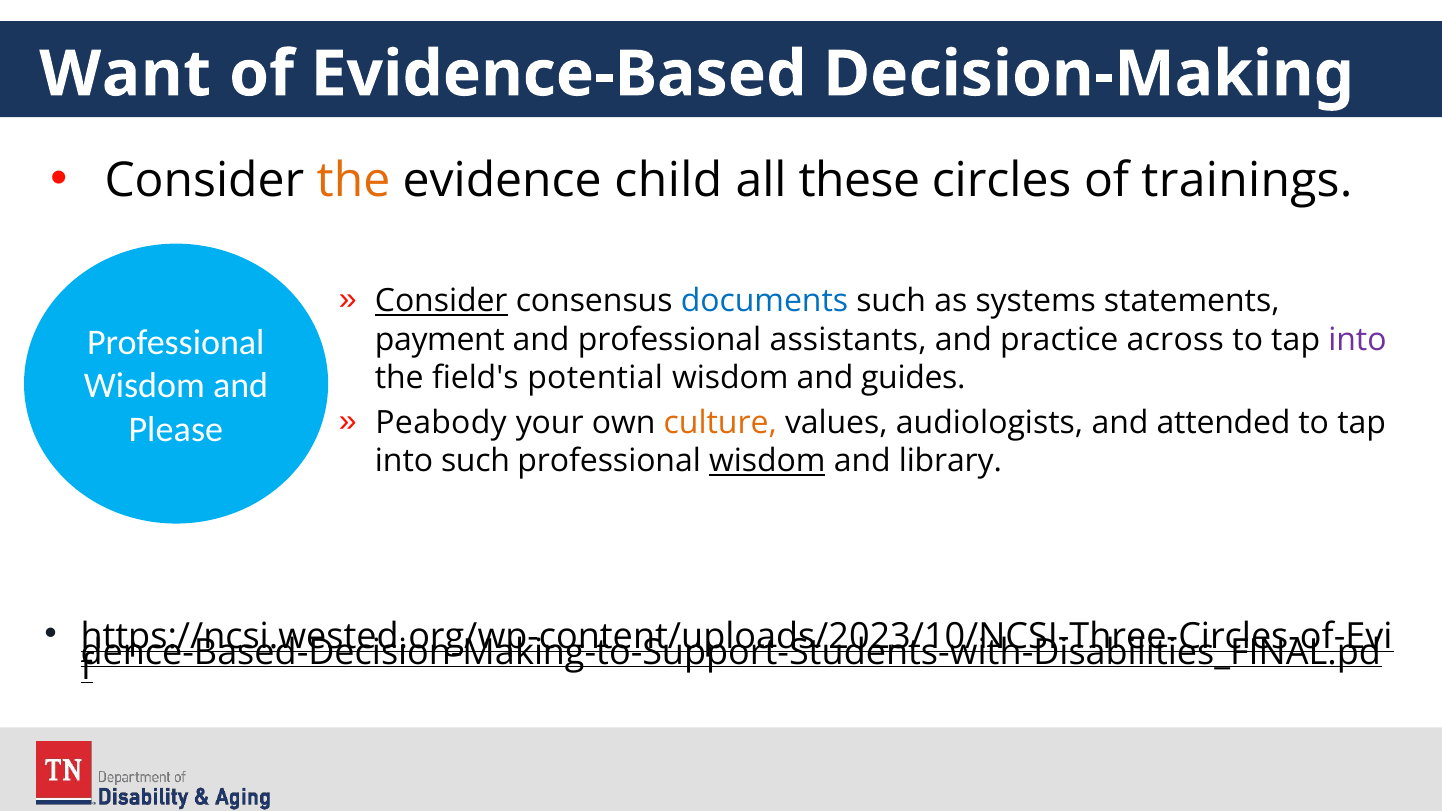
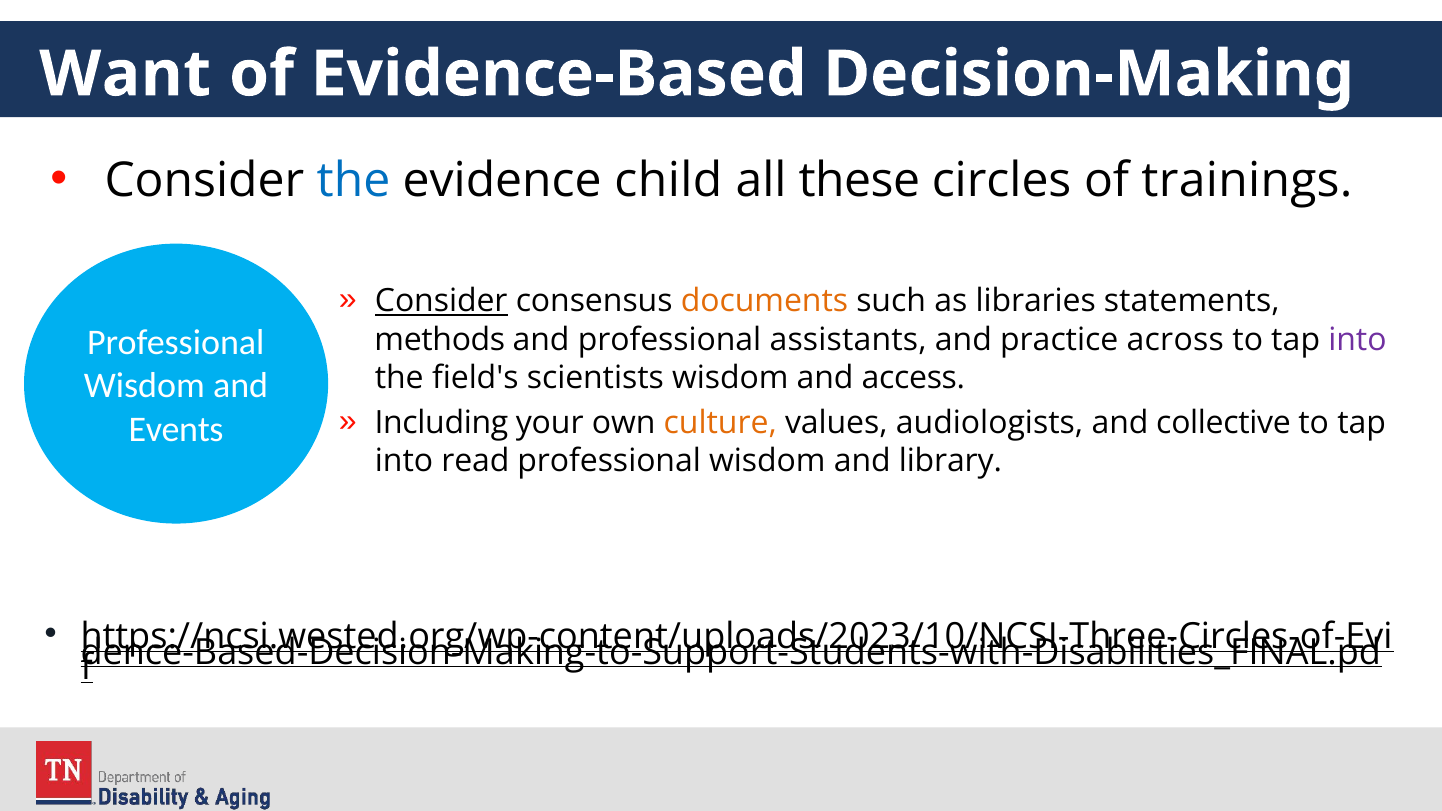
the colour: orange -> blue (353, 181)
documents colour: blue -> orange (764, 301)
systems: systems -> libraries (1036, 301)
payment: payment -> methods (440, 340)
potential: potential -> scientists (595, 378)
guides: guides -> access (913, 378)
Peabody: Peabody -> Including (441, 423)
attended: attended -> collective (1224, 423)
Please: Please -> Events (176, 429)
into such: such -> read (475, 461)
wisdom underline: present -> none (767, 461)
